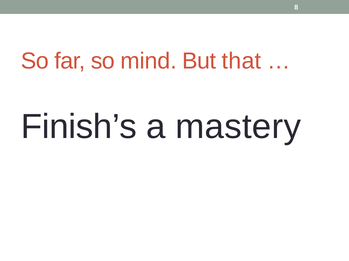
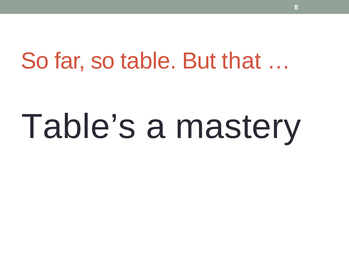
mind: mind -> table (149, 61)
Finish’s: Finish’s -> Table’s (79, 127)
